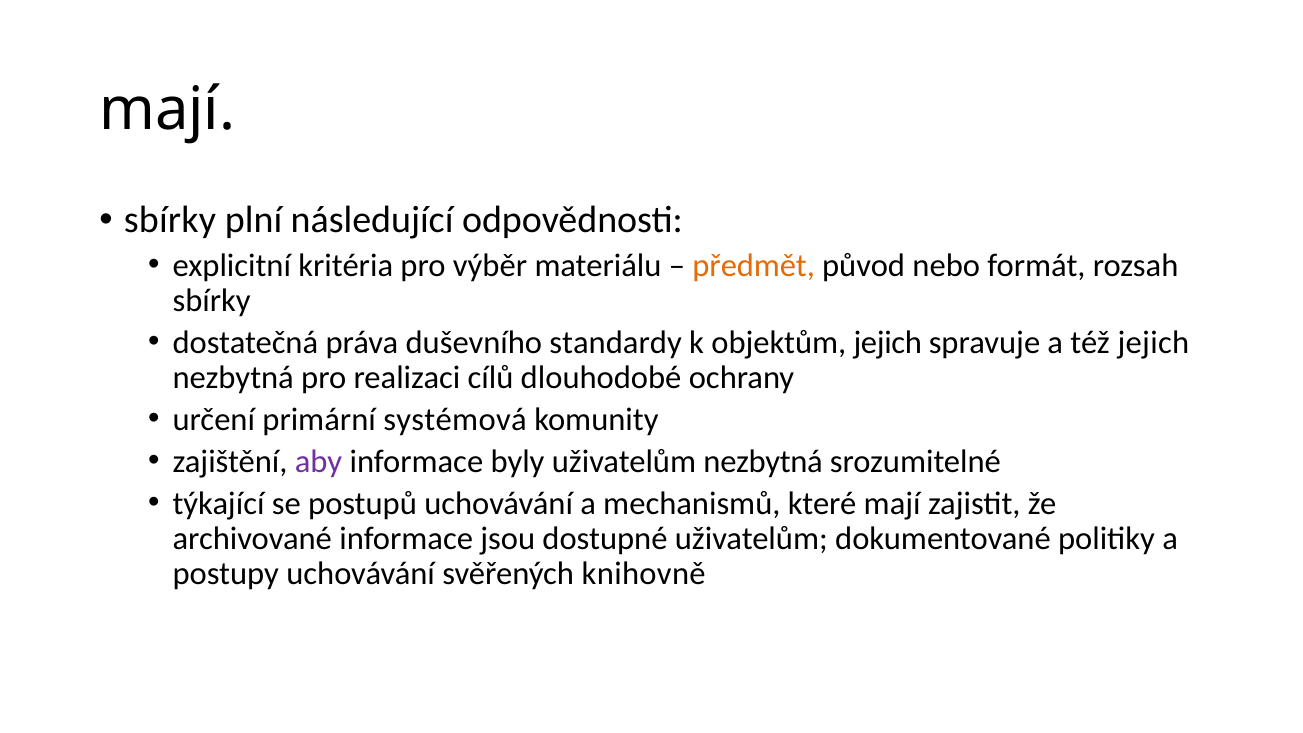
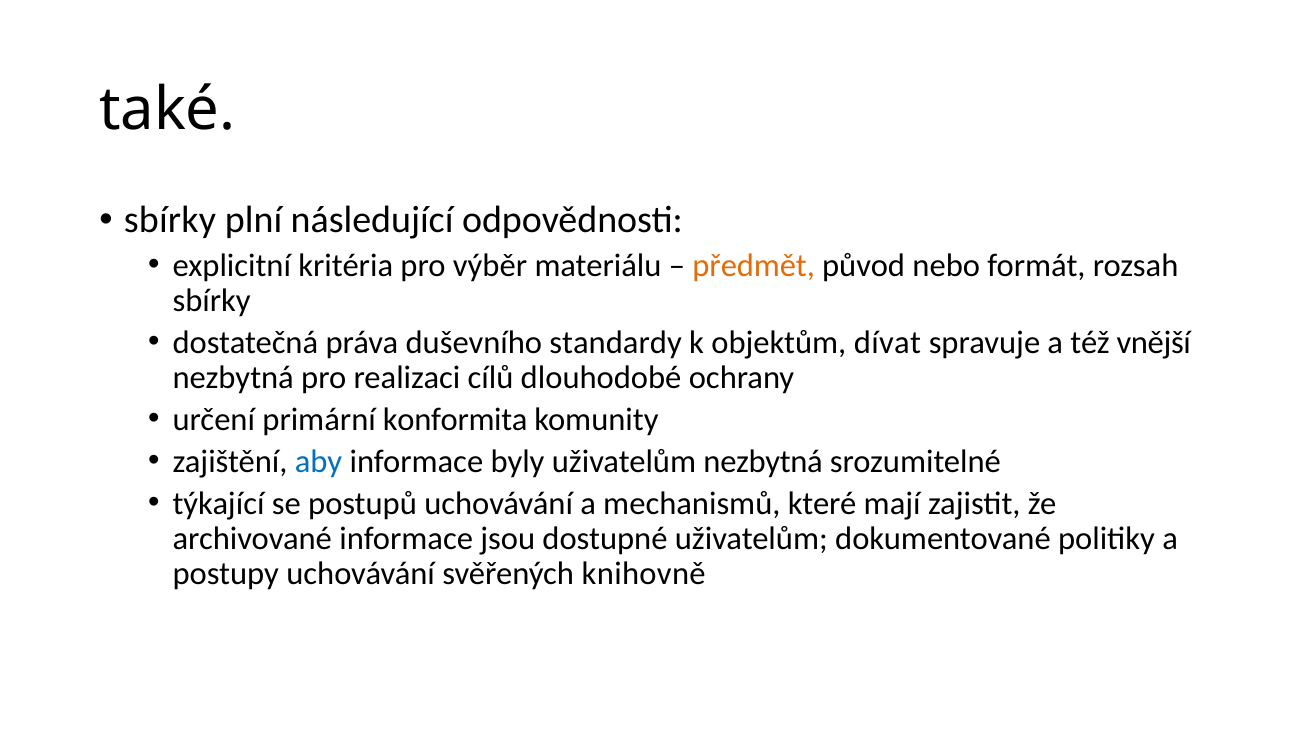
mají: mají -> také (167, 109)
objektům jejich: jejich -> dívat (887, 342)
též jejich: jejich -> vnější (1154, 342)
systémová: systémová -> konformita (455, 419)
aby colour: purple -> blue (318, 461)
